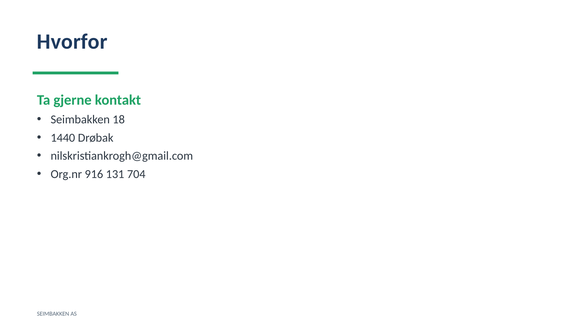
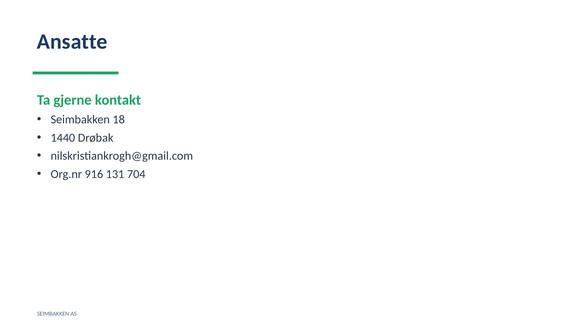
Hvorfor: Hvorfor -> Ansatte (72, 41)
